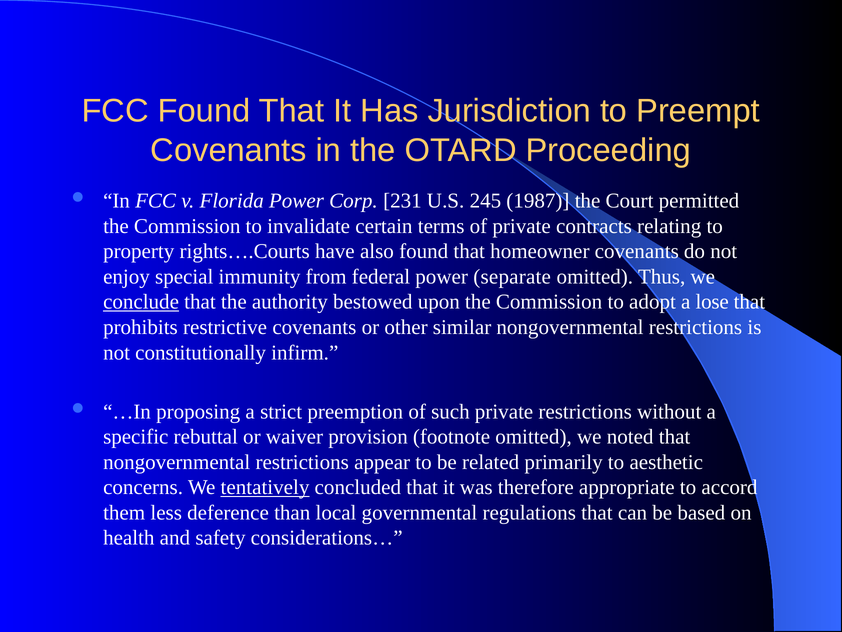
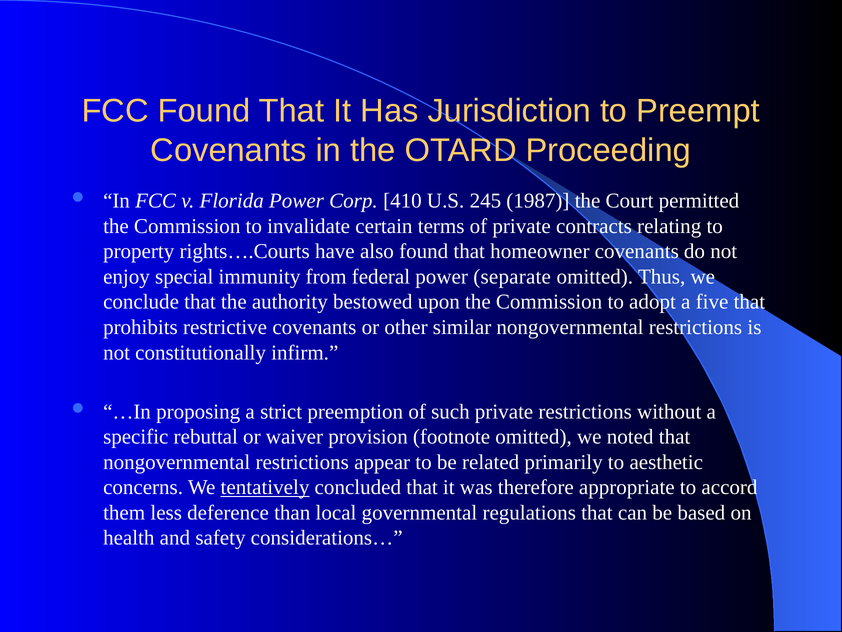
231: 231 -> 410 (402, 201)
conclude underline: present -> none (141, 302)
lose: lose -> five (712, 302)
